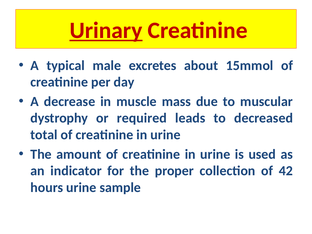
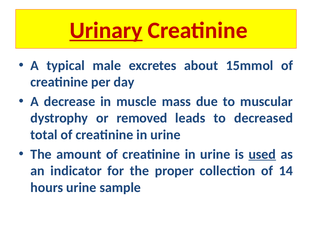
required: required -> removed (142, 118)
used underline: none -> present (262, 154)
42: 42 -> 14 (286, 171)
